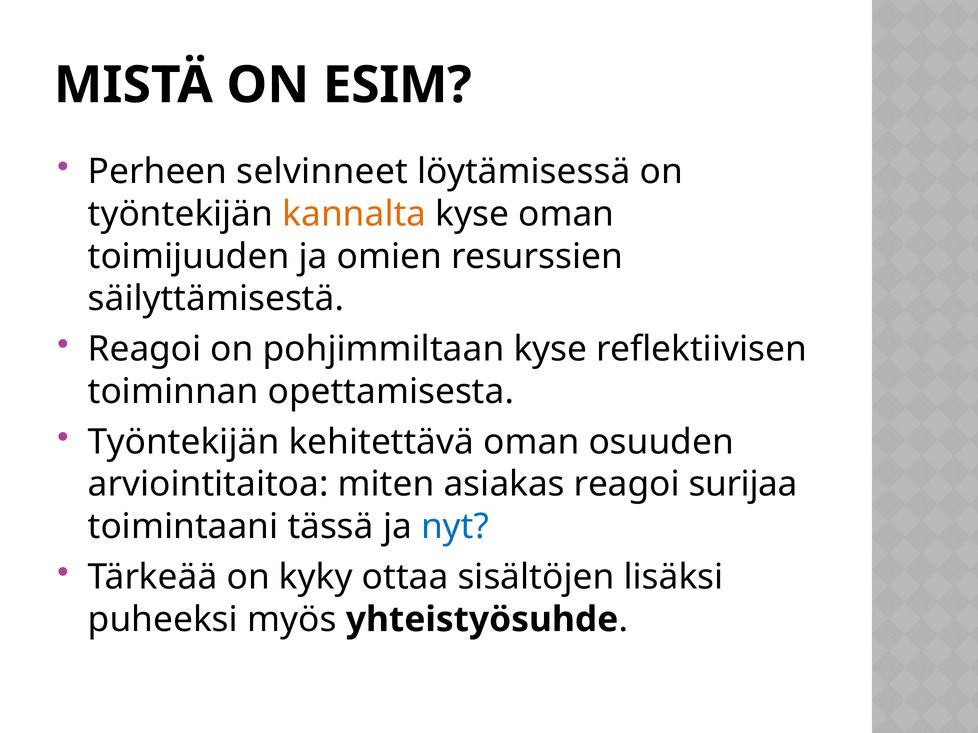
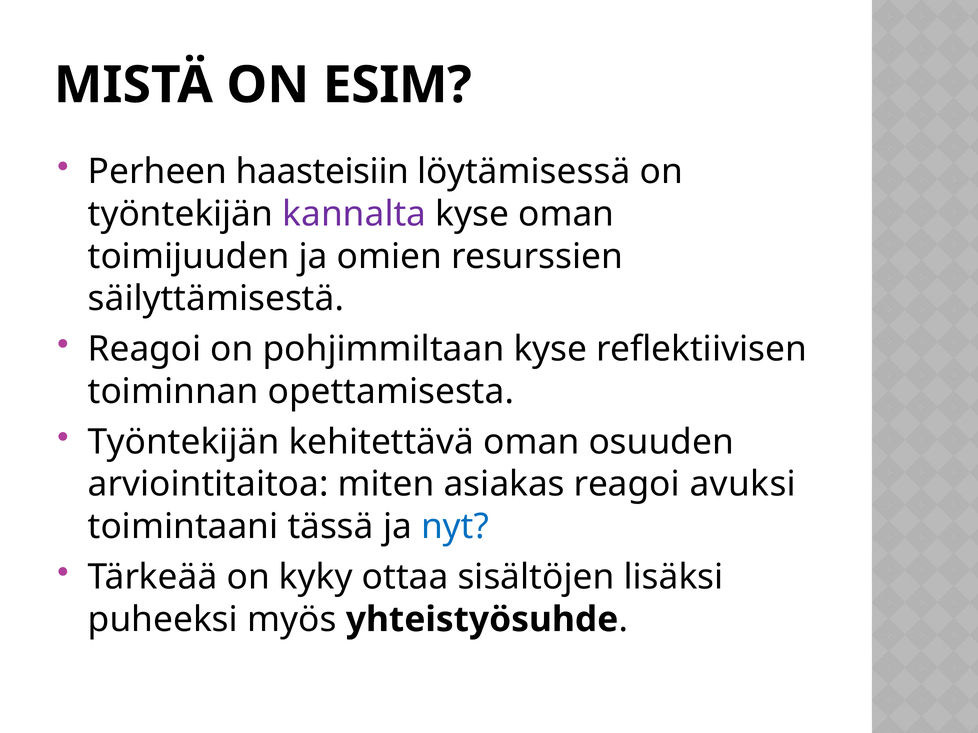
selvinneet: selvinneet -> haasteisiin (322, 172)
kannalta colour: orange -> purple (354, 214)
surijaa: surijaa -> avuksi (743, 485)
